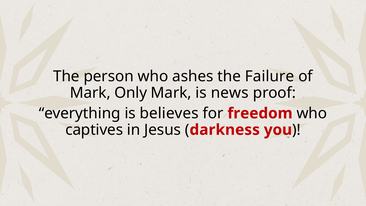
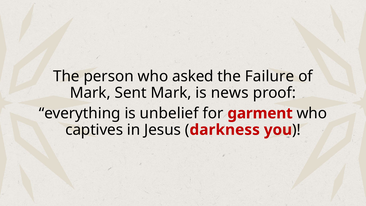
ashes: ashes -> asked (193, 76)
Only: Only -> Sent (131, 93)
believes: believes -> unbelief (169, 113)
freedom: freedom -> garment (260, 113)
